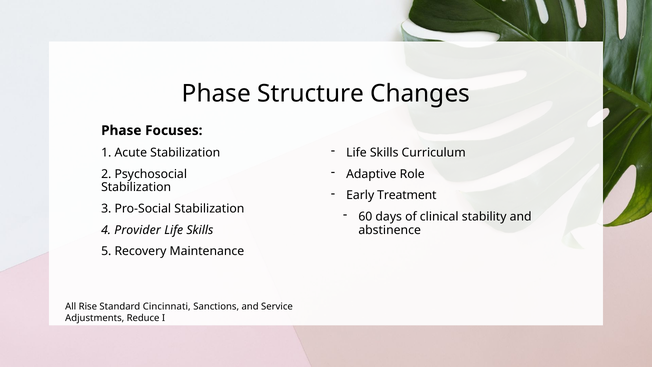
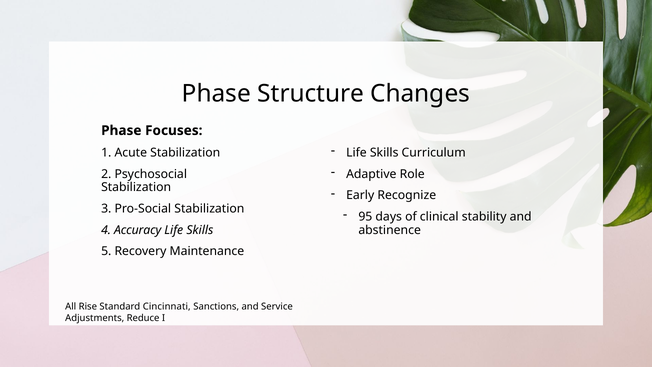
Treatment: Treatment -> Recognize (407, 195)
60: 60 -> 95 (365, 217)
Provider: Provider -> Accuracy (138, 230)
